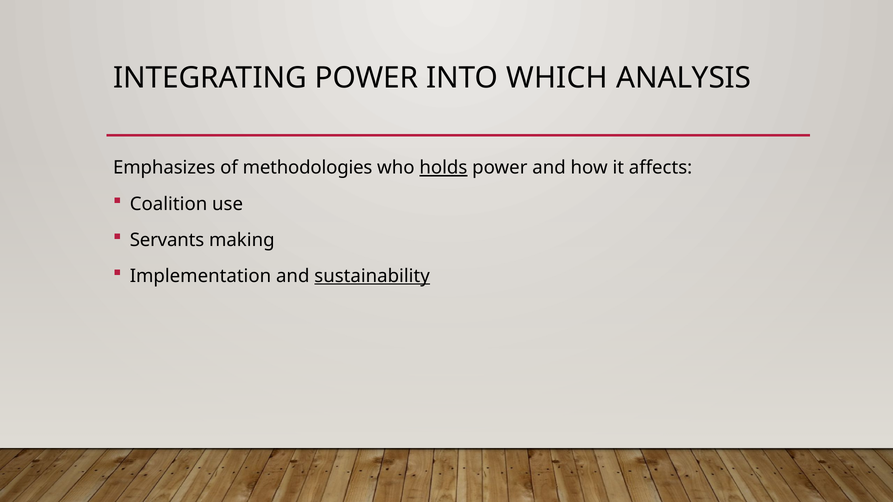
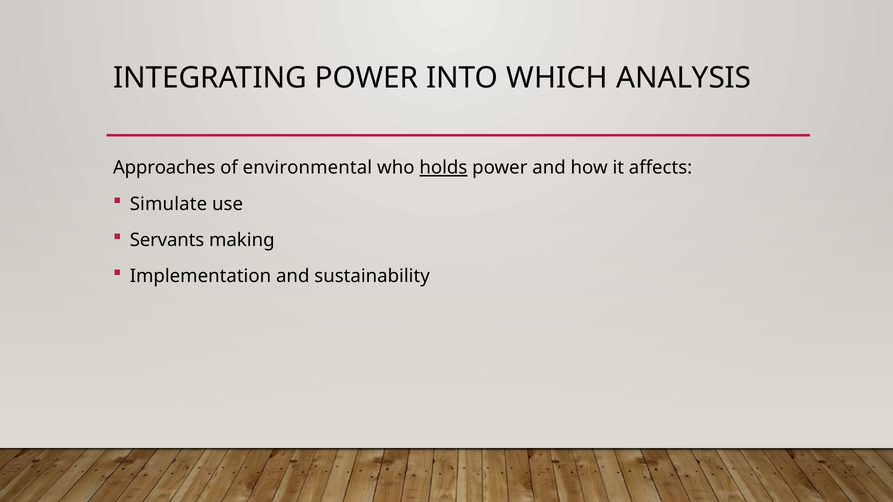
Emphasizes: Emphasizes -> Approaches (164, 168)
methodologies: methodologies -> environmental (307, 168)
Coalition: Coalition -> Simulate (168, 204)
sustainability underline: present -> none (372, 276)
